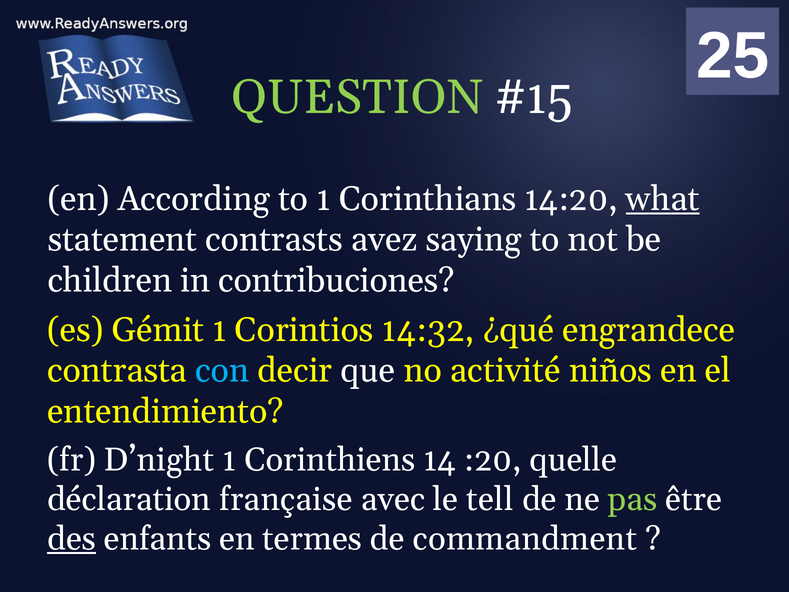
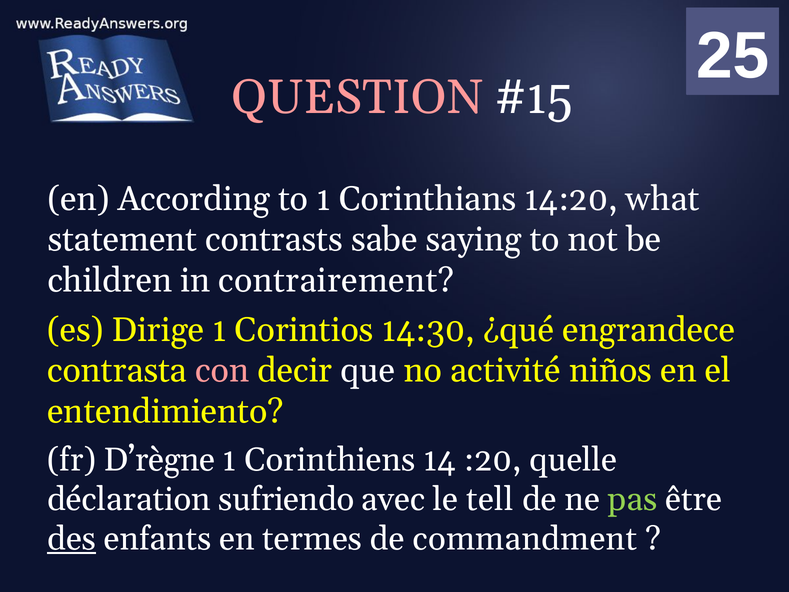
QUESTION colour: light green -> pink (358, 97)
what underline: present -> none (663, 199)
avez: avez -> sabe (384, 240)
contribuciones: contribuciones -> contrairement (336, 280)
Gémit: Gémit -> Dirige (158, 330)
14:32: 14:32 -> 14:30 (428, 330)
con colour: light blue -> pink (222, 370)
D’night: D’night -> D’règne (159, 460)
française: française -> sufriendo (286, 499)
